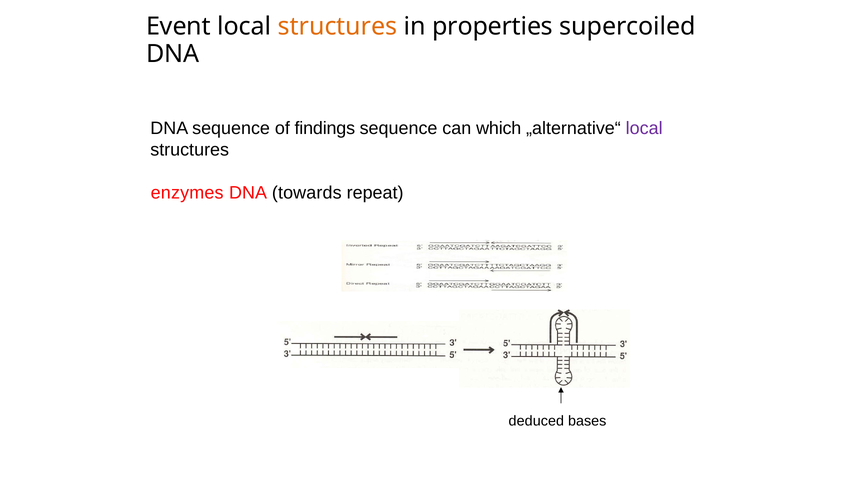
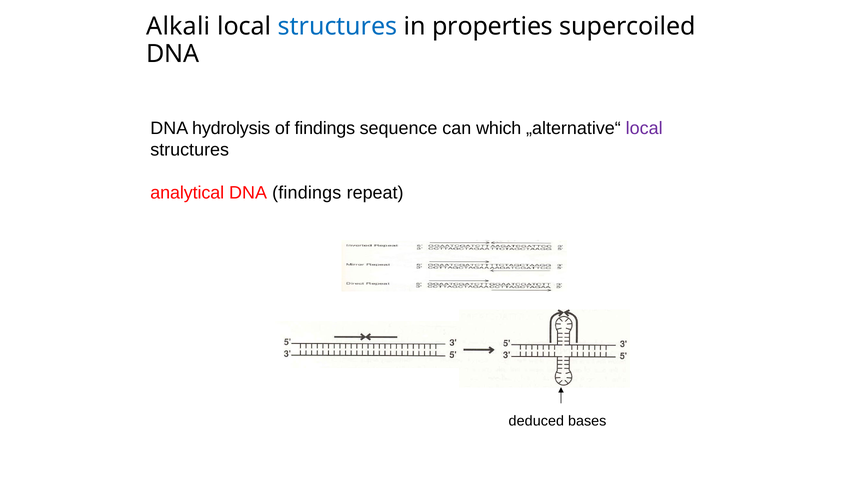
Event: Event -> Alkali (178, 27)
structures colour: orange -> blue (338, 27)
DNA sequence: sequence -> hydrolysis (231, 128)
enzymes: enzymes -> analytical (187, 193)
DNA towards: towards -> findings (307, 193)
